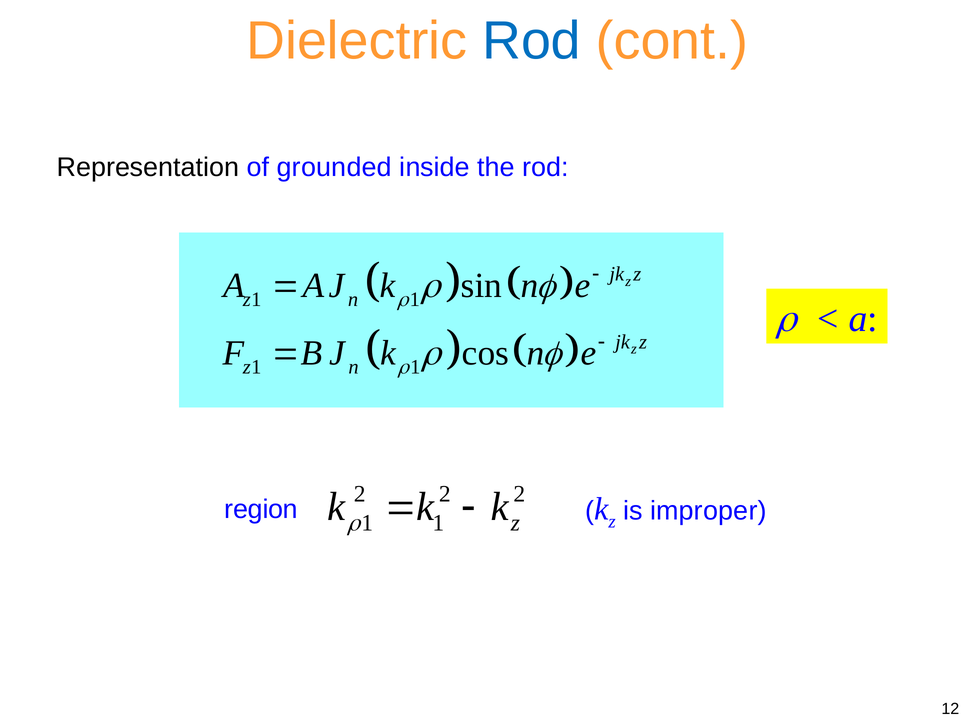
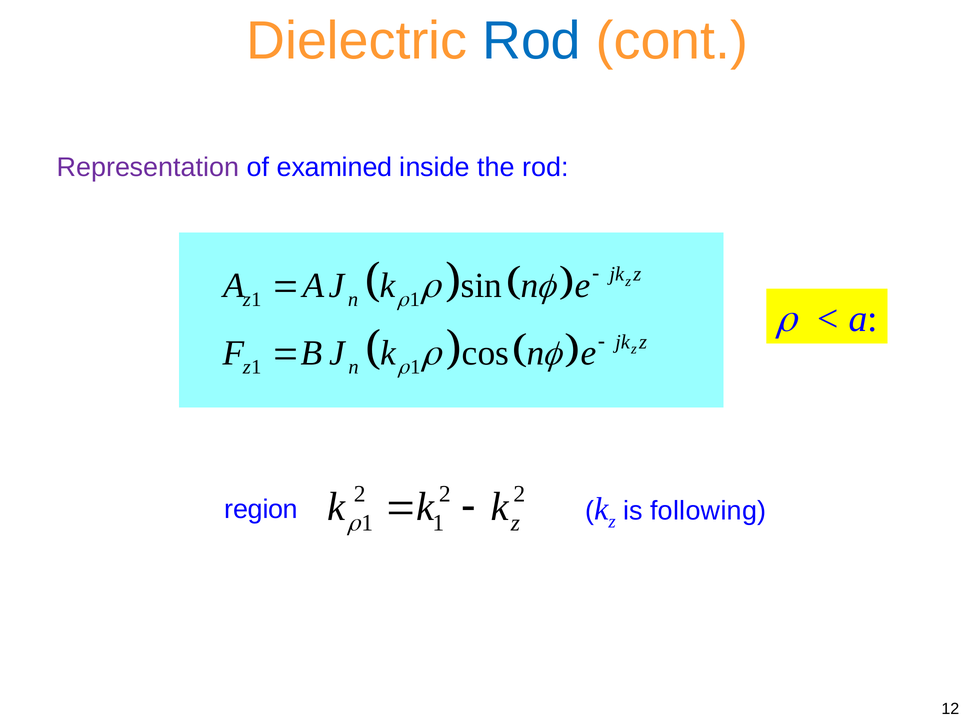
Representation colour: black -> purple (148, 167)
grounded: grounded -> examined (334, 167)
improper: improper -> following (708, 511)
